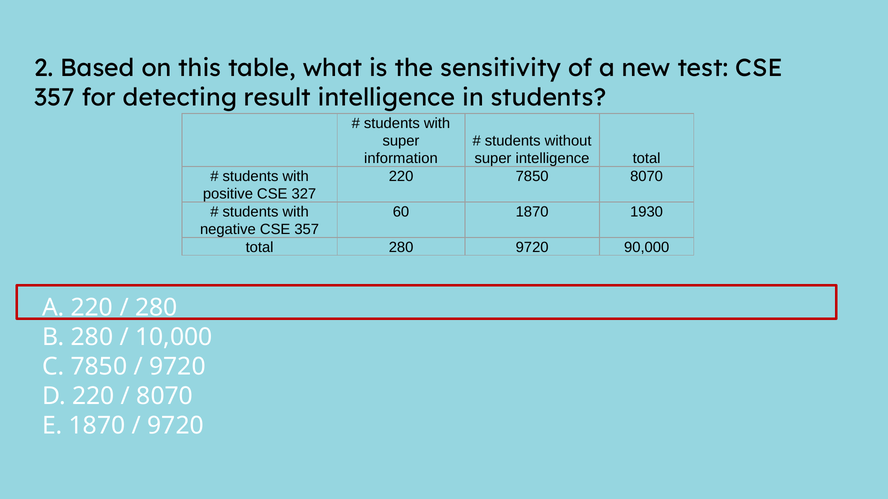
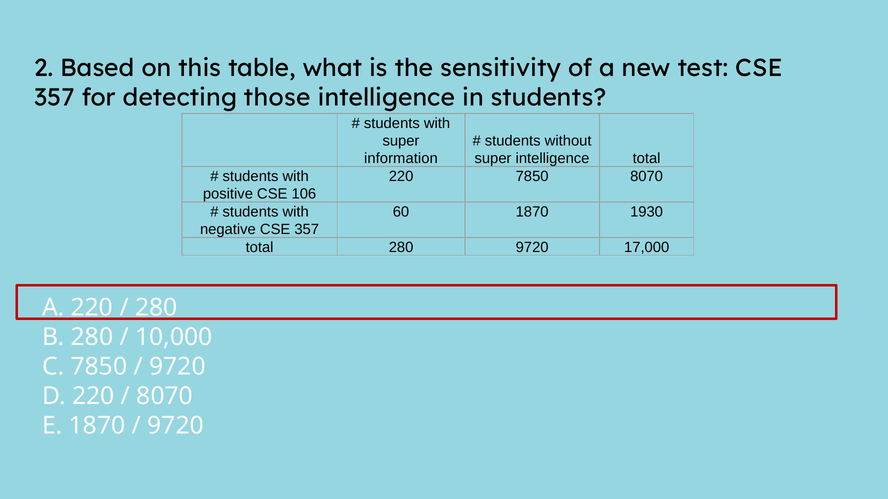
result: result -> those (277, 98)
327: 327 -> 106 (304, 194)
90,000: 90,000 -> 17,000 (647, 247)
